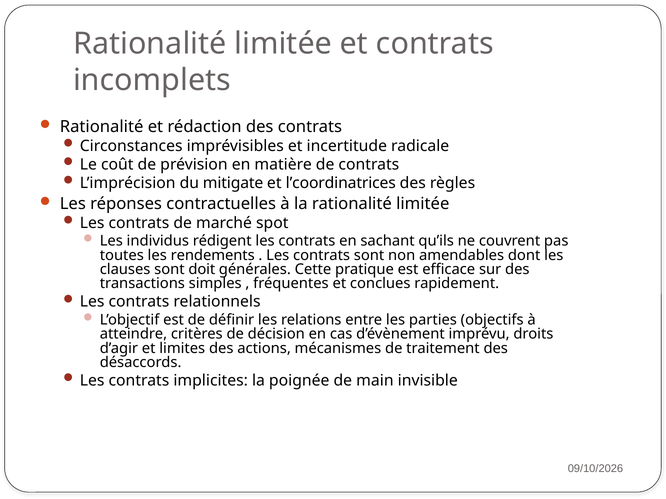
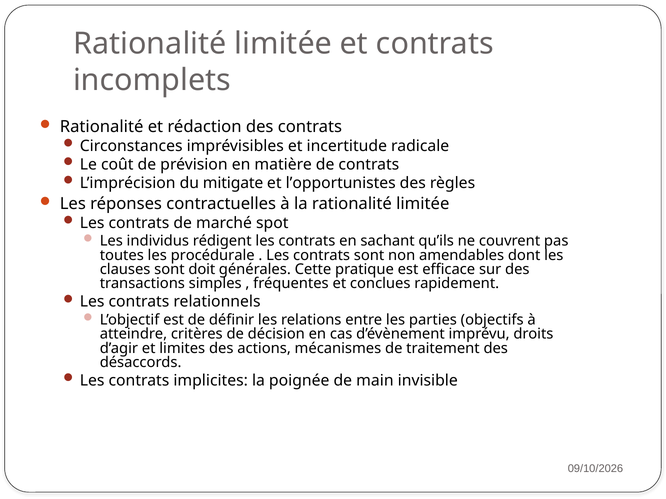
l’coordinatrices: l’coordinatrices -> l’opportunistes (341, 183)
rendements: rendements -> procédurale (213, 255)
